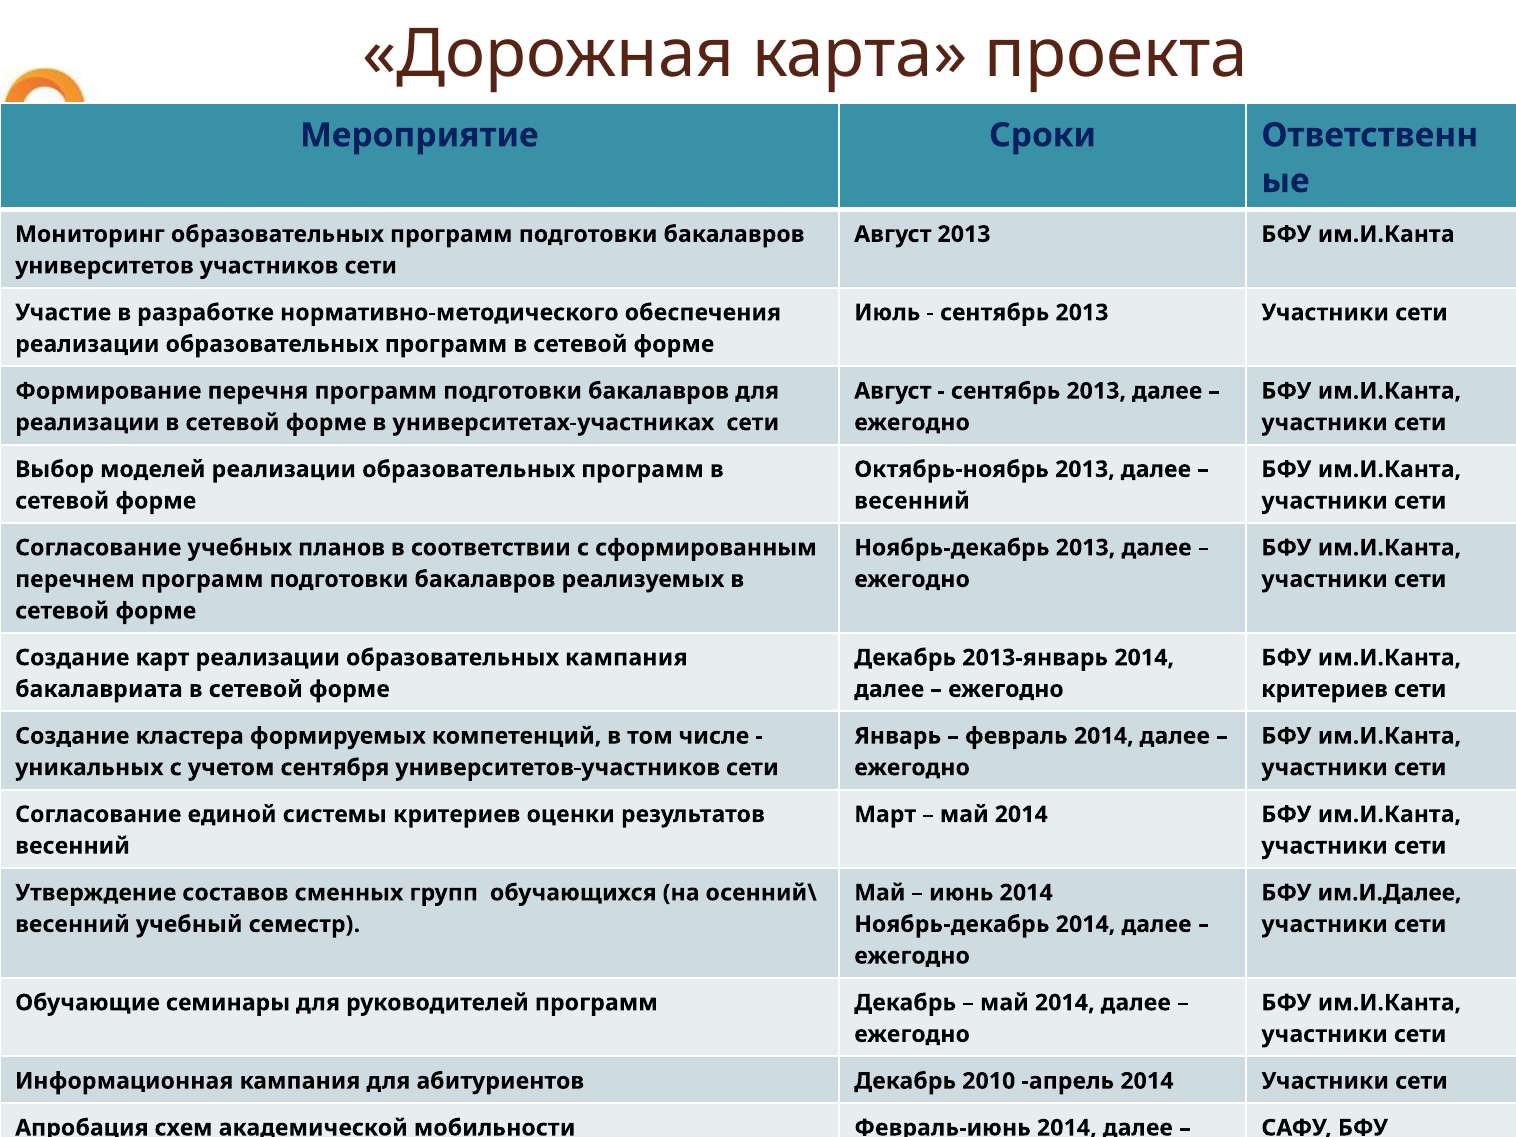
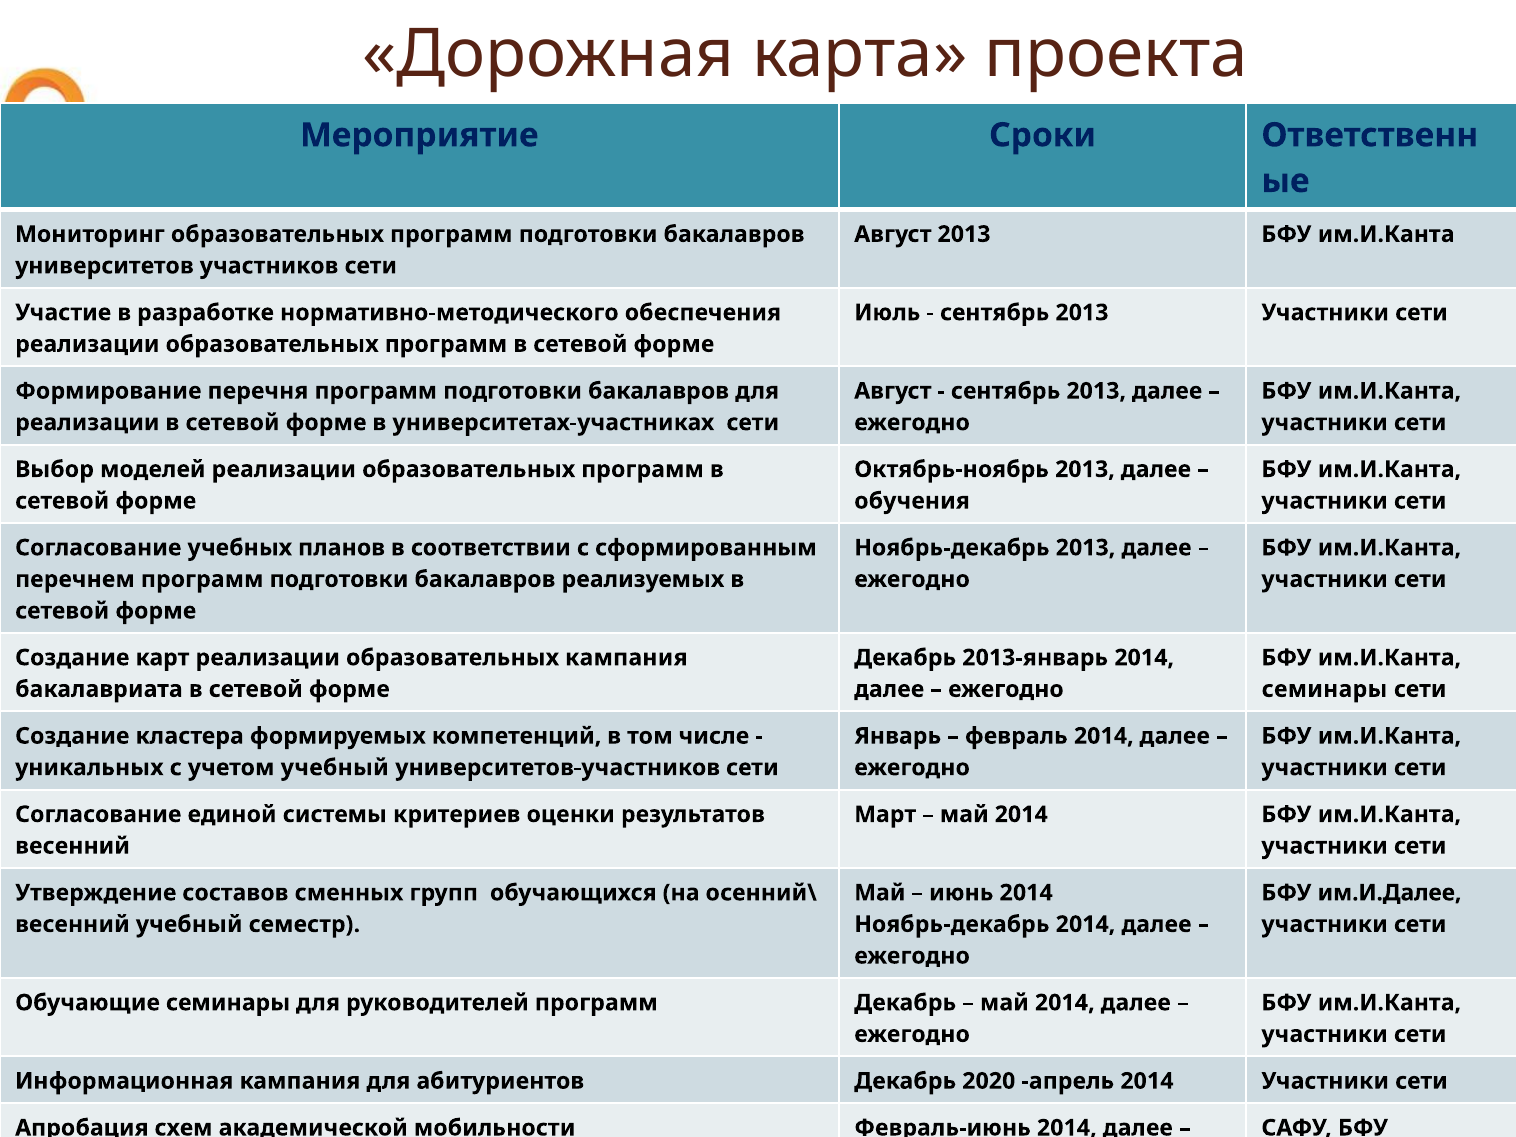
весенний: весенний -> обучения (912, 501)
критериев: критериев -> семинары (1324, 689)
учетом сентября: сентября -> учебный (335, 768)
2010: 2010 -> 2020 (989, 1081)
